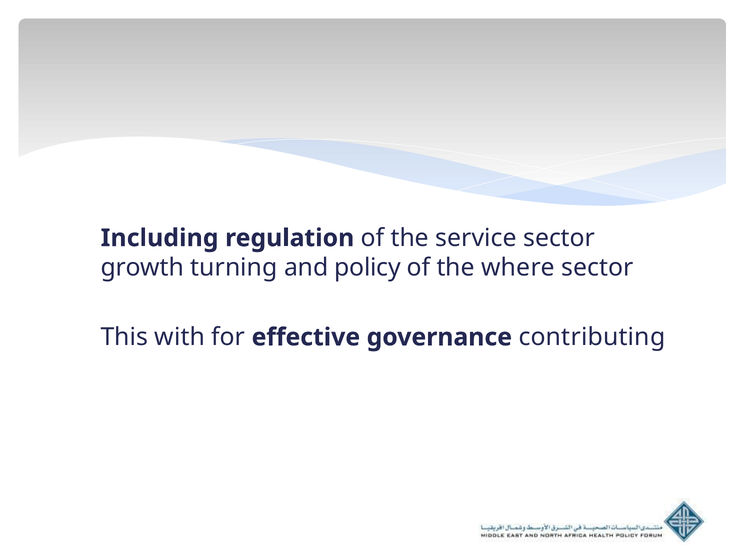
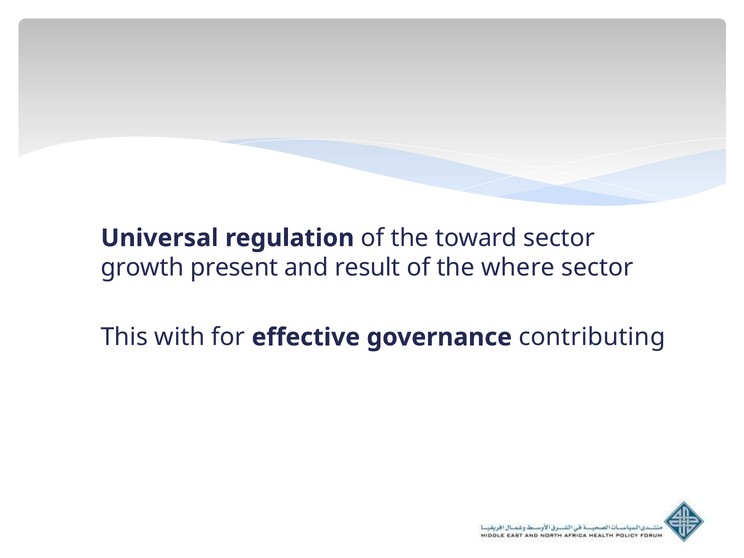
Including: Including -> Universal (160, 238)
service: service -> toward (476, 238)
turning: turning -> present (234, 268)
policy: policy -> result (368, 268)
